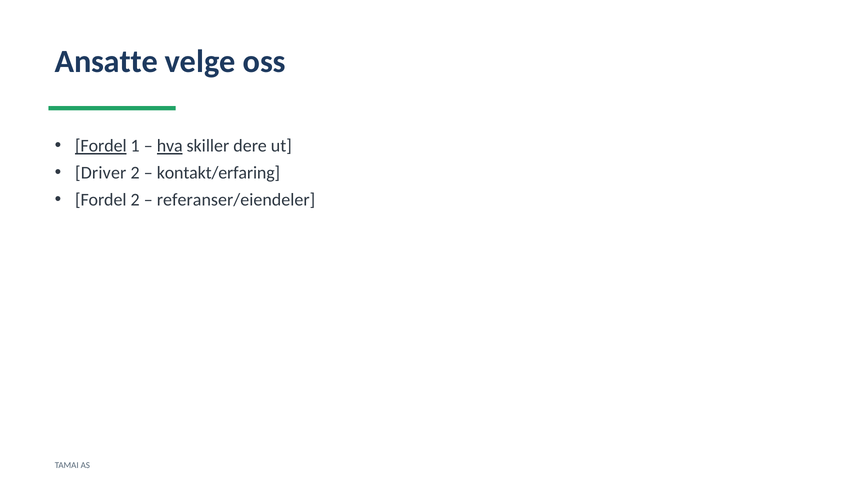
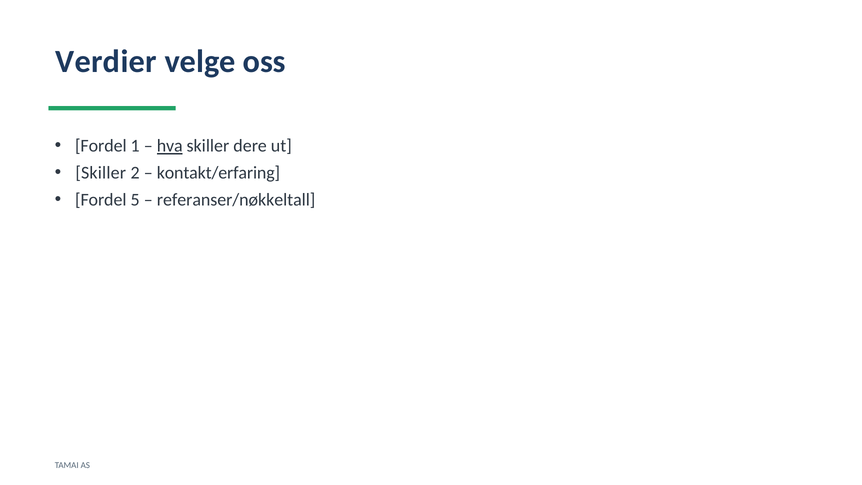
Ansatte: Ansatte -> Verdier (106, 62)
Fordel underline: present -> none (101, 146)
Driver: Driver -> Skiller (101, 173)
Fordel 2: 2 -> 5 (135, 200)
referanser/eiendeler: referanser/eiendeler -> referanser/nøkkeltall (236, 200)
